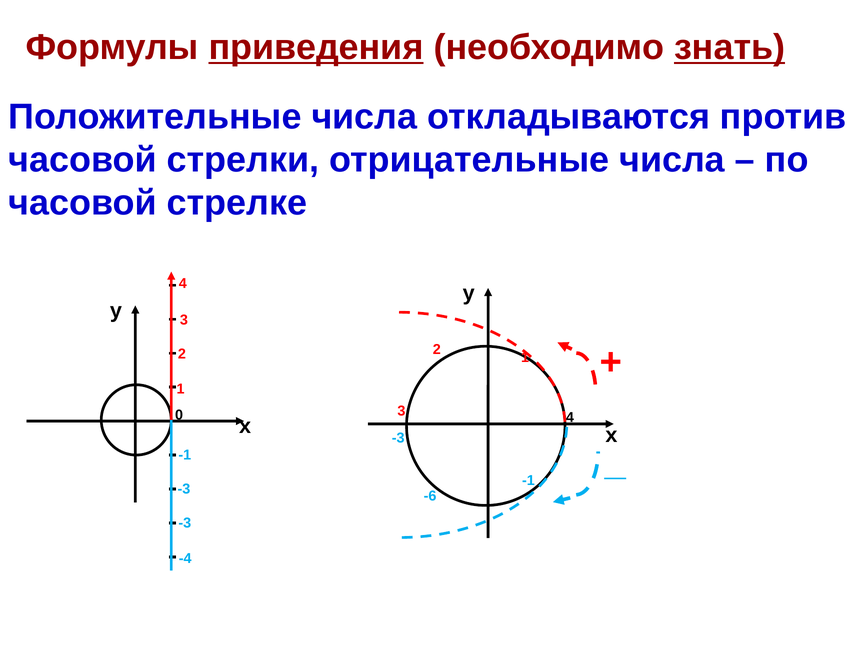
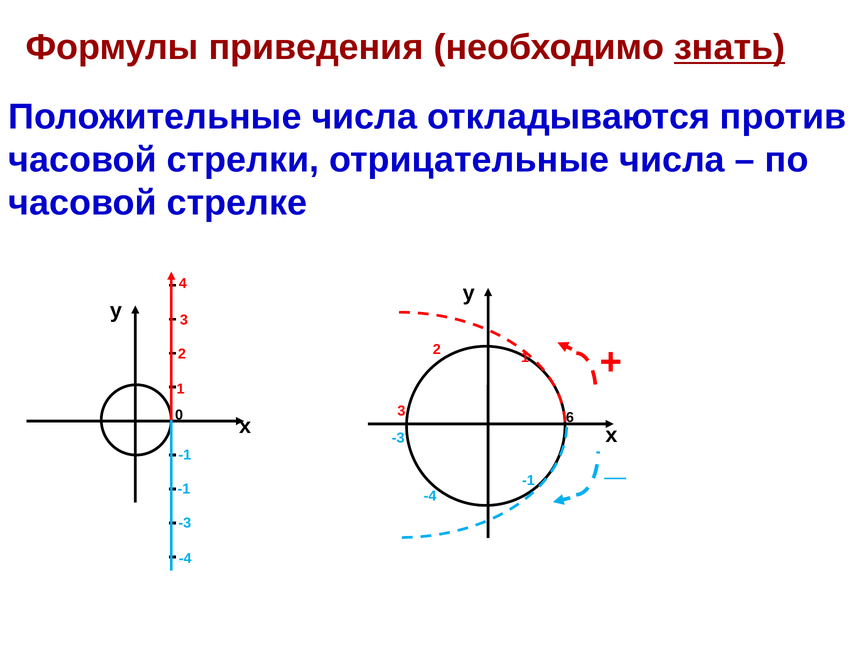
приведения underline: present -> none (316, 47)
4: 4 -> 6 (570, 417)
-3: -3 -> -1 (184, 489)
-6: -6 -> -4 (430, 496)
